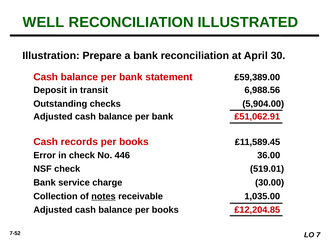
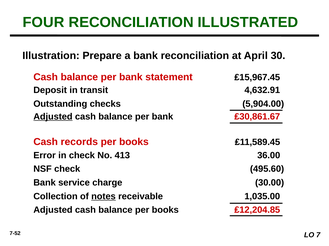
WELL: WELL -> FOUR (43, 22)
₤59,389.00: ₤59,389.00 -> ₤15,967.45 (257, 78)
6,988.56: 6,988.56 -> 4,632.91 (262, 90)
Adjusted underline: none -> present (53, 117)
₤51,062.91: ₤51,062.91 -> ₤30,861.67 (257, 117)
446: 446 -> 413 (122, 156)
519.01: 519.01 -> 495.60 (267, 169)
